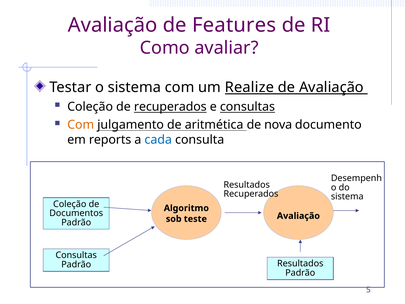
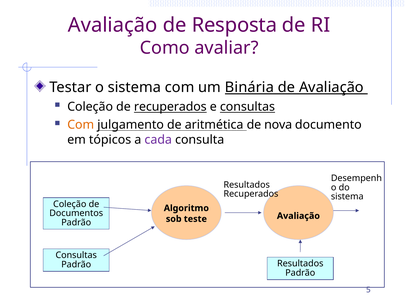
Features: Features -> Resposta (234, 25)
Realize: Realize -> Binária (250, 87)
reports: reports -> tópicos (110, 140)
cada colour: blue -> purple (158, 140)
